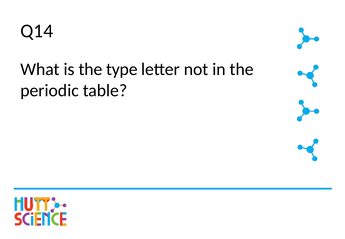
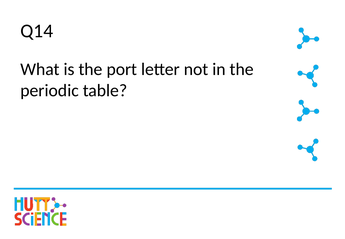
type: type -> port (122, 69)
